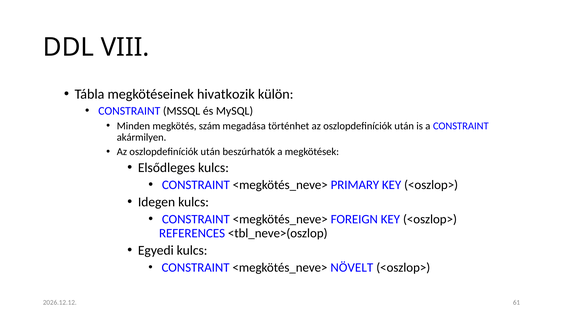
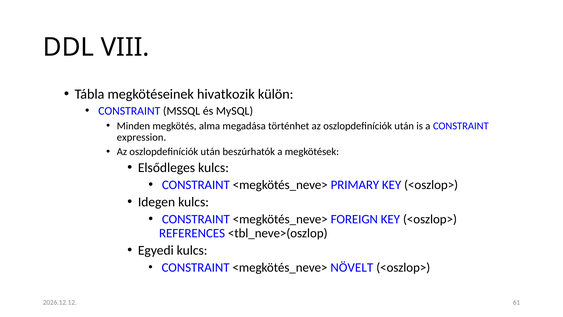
szám: szám -> alma (210, 126)
akármilyen: akármilyen -> expression (141, 137)
